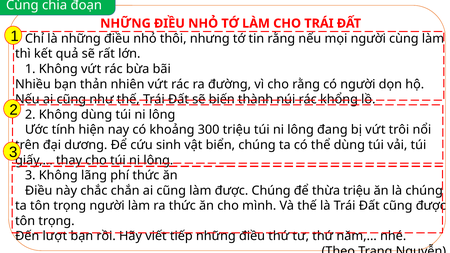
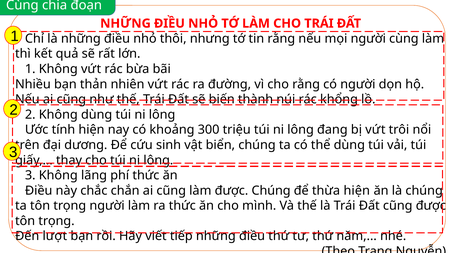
thừa triệu: triệu -> hiện (357, 191)
